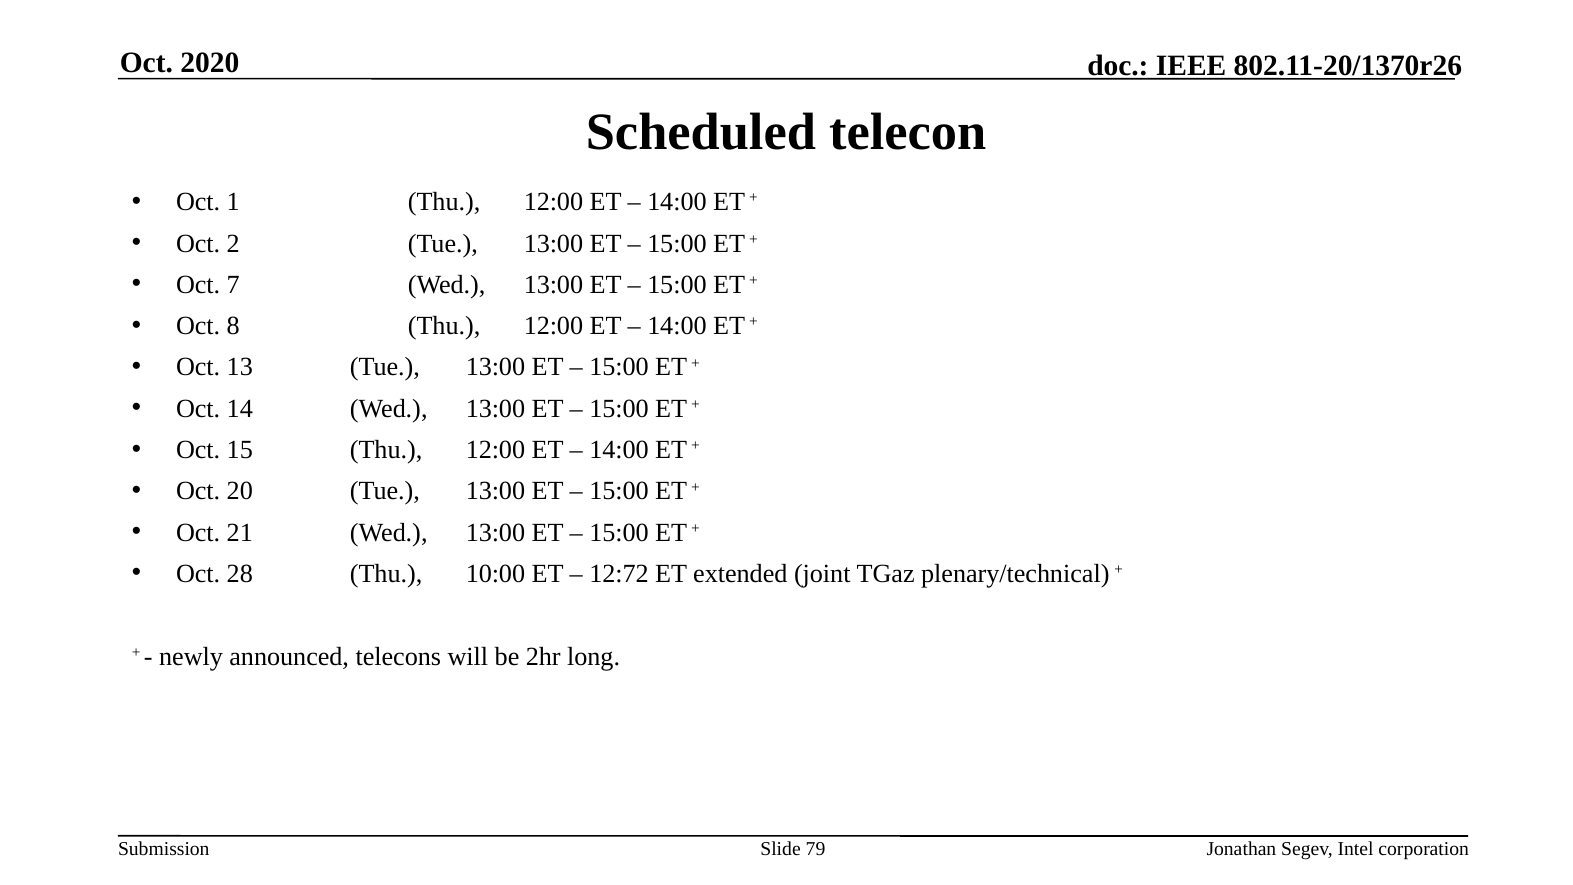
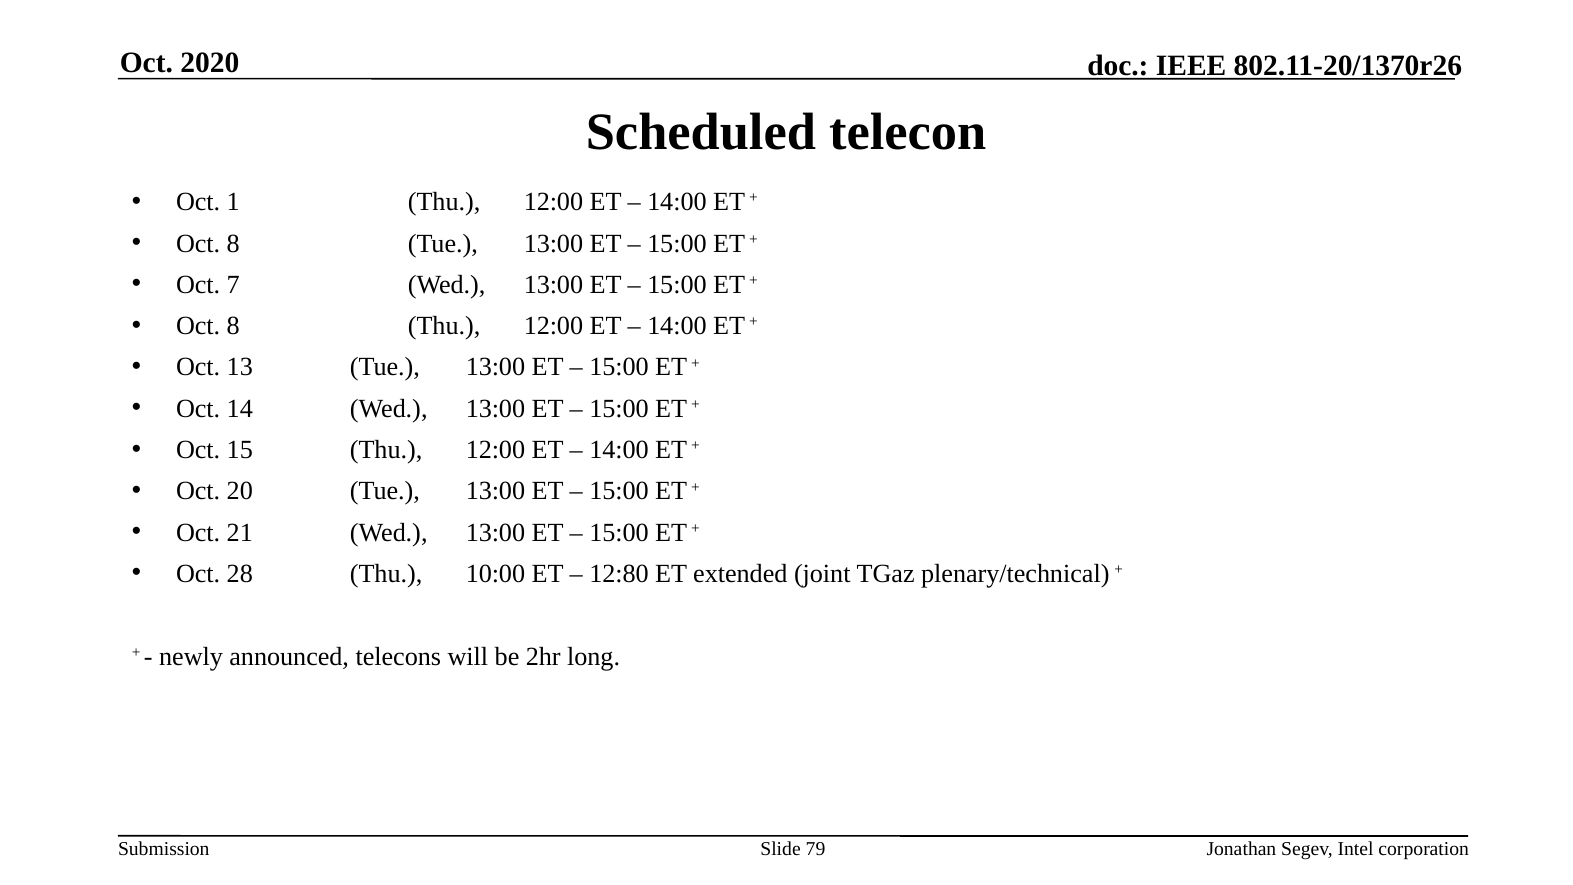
2: 2 -> 8 (233, 243)
12:72: 12:72 -> 12:80 (619, 574)
